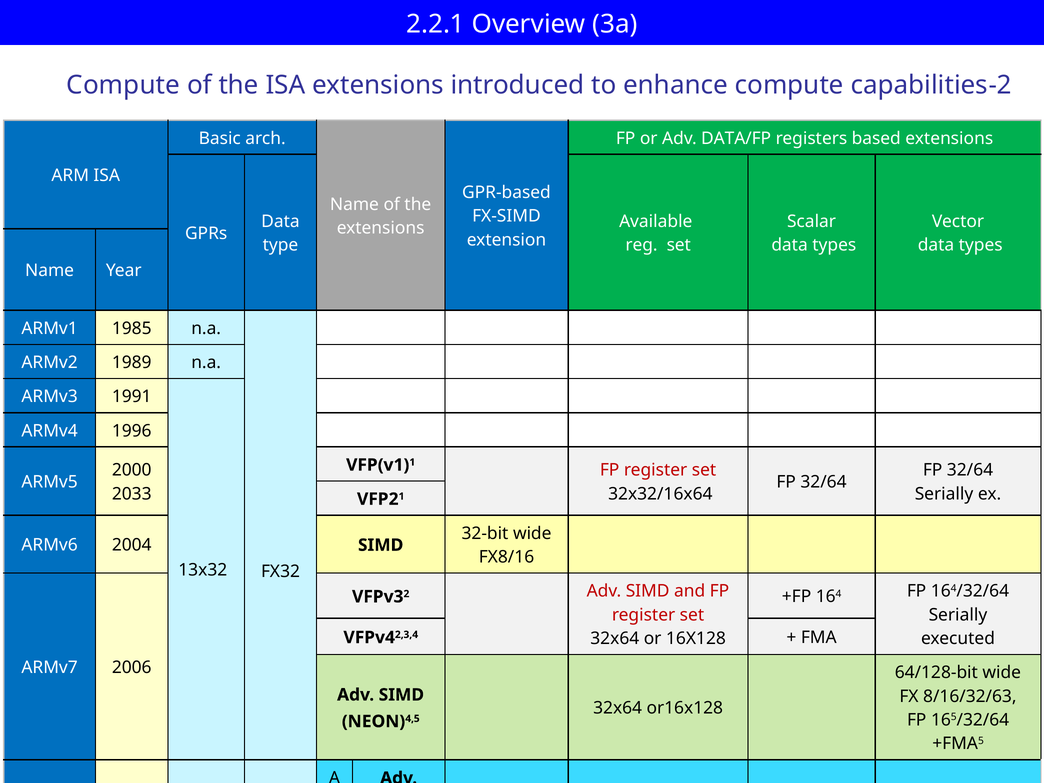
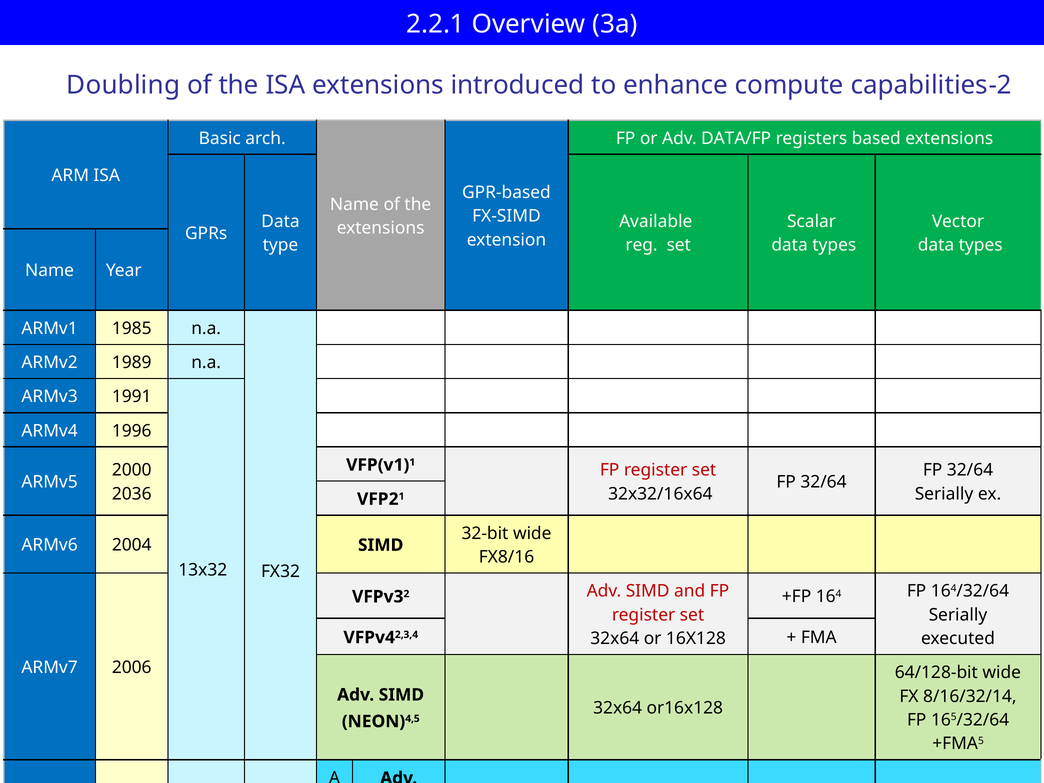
Compute: Compute -> Doubling (123, 85)
2033: 2033 -> 2036 (132, 494)
8/16/32/63: 8/16/32/63 -> 8/16/32/14 (970, 696)
